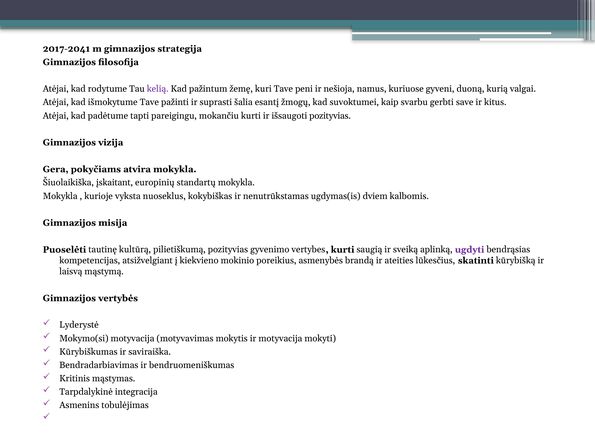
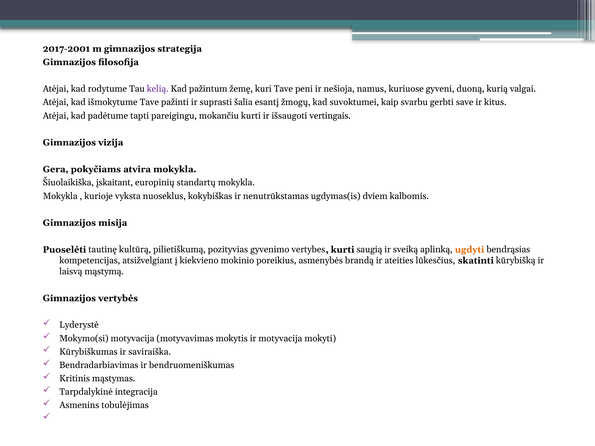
2017-2041: 2017-2041 -> 2017-2001 (66, 49)
išsaugoti pozityvias: pozityvias -> vertingais (330, 116)
ugdyti colour: purple -> orange (470, 250)
